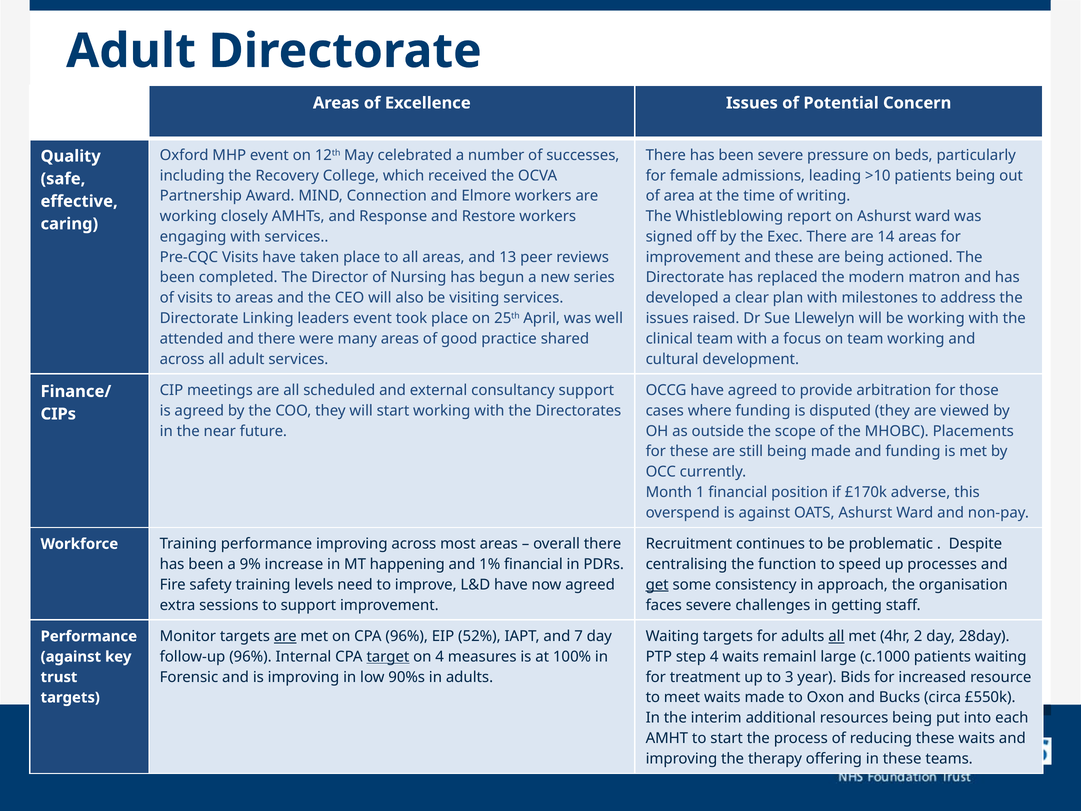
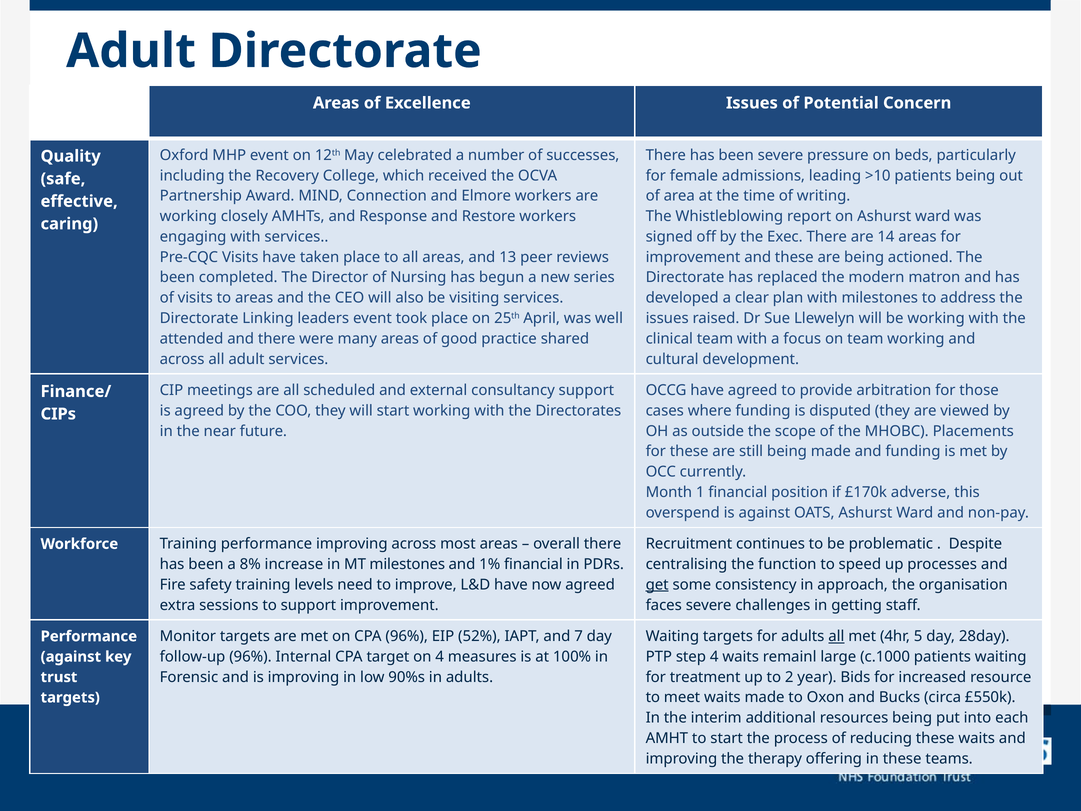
9%: 9% -> 8% (250, 564)
MT happening: happening -> milestones (407, 564)
are underline: present -> none (285, 636)
2: 2 -> 5 (918, 636)
target underline: present -> none (388, 657)
3: 3 -> 2 (789, 677)
